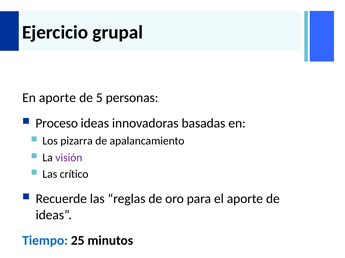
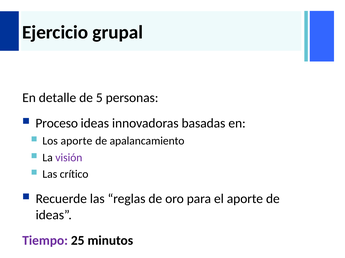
En aporte: aporte -> detalle (57, 98)
Los pizarra: pizarra -> aporte (76, 141)
Tiempo colour: blue -> purple (45, 241)
